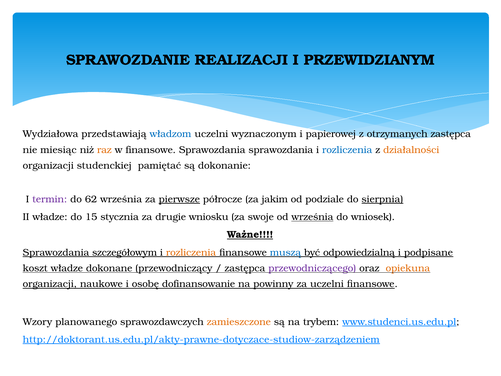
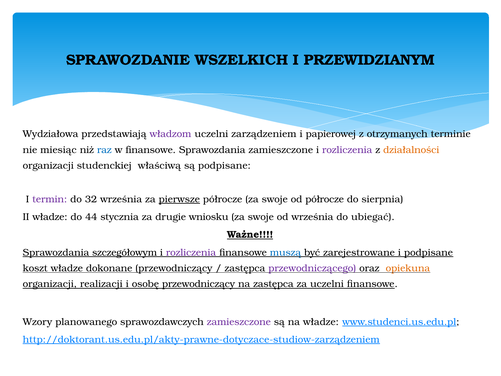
REALIZACJI: REALIZACJI -> WSZELKICH (241, 60)
władzom colour: blue -> purple (170, 134)
wyznaczonym: wyznaczonym -> zarządzeniem (264, 134)
otrzymanych zastępca: zastępca -> terminie (451, 134)
raz colour: orange -> blue (104, 150)
Sprawozdania sprawozdania: sprawozdania -> zamieszczone (281, 150)
rozliczenia colour: blue -> purple (347, 150)
pamiętać: pamiętać -> właściwą (159, 165)
są dokonanie: dokonanie -> podpisane (224, 165)
62: 62 -> 32 (91, 199)
półrocze za jakim: jakim -> swoje (275, 199)
od podziale: podziale -> półrocze (325, 199)
sierpnia underline: present -> none (382, 199)
15: 15 -> 44 (91, 217)
września underline: present -> none (312, 217)
wniosek: wniosek -> ubiegać (373, 217)
rozliczenia colour: orange -> purple (191, 252)
odpowiedzialną: odpowiedzialną -> zarejestrowane (359, 252)
naukowe: naukowe -> realizacji (101, 284)
osobę dofinansowanie: dofinansowanie -> przewodniczący (199, 284)
na powinny: powinny -> zastępca (273, 284)
zamieszczone colour: orange -> purple (239, 322)
na trybem: trybem -> władze (321, 322)
